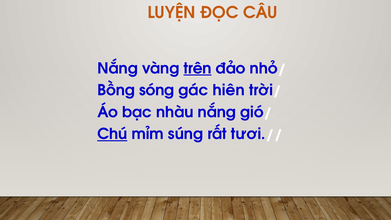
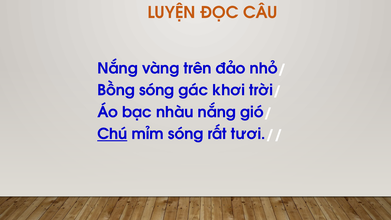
trên underline: present -> none (198, 68)
hiên: hiên -> khơi (229, 90)
mỉm súng: súng -> sóng (186, 134)
